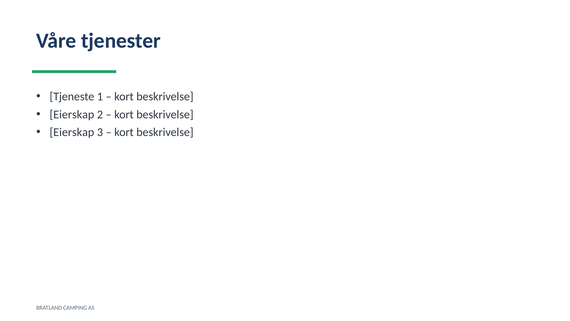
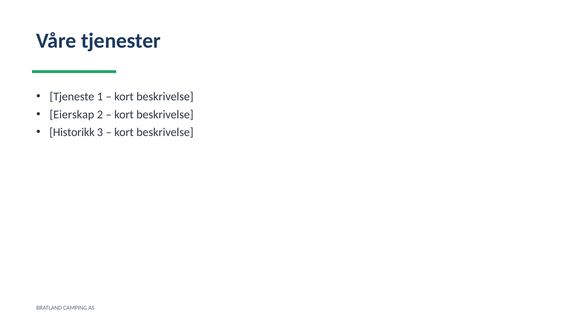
Eierskap: Eierskap -> Historikk (72, 132)
